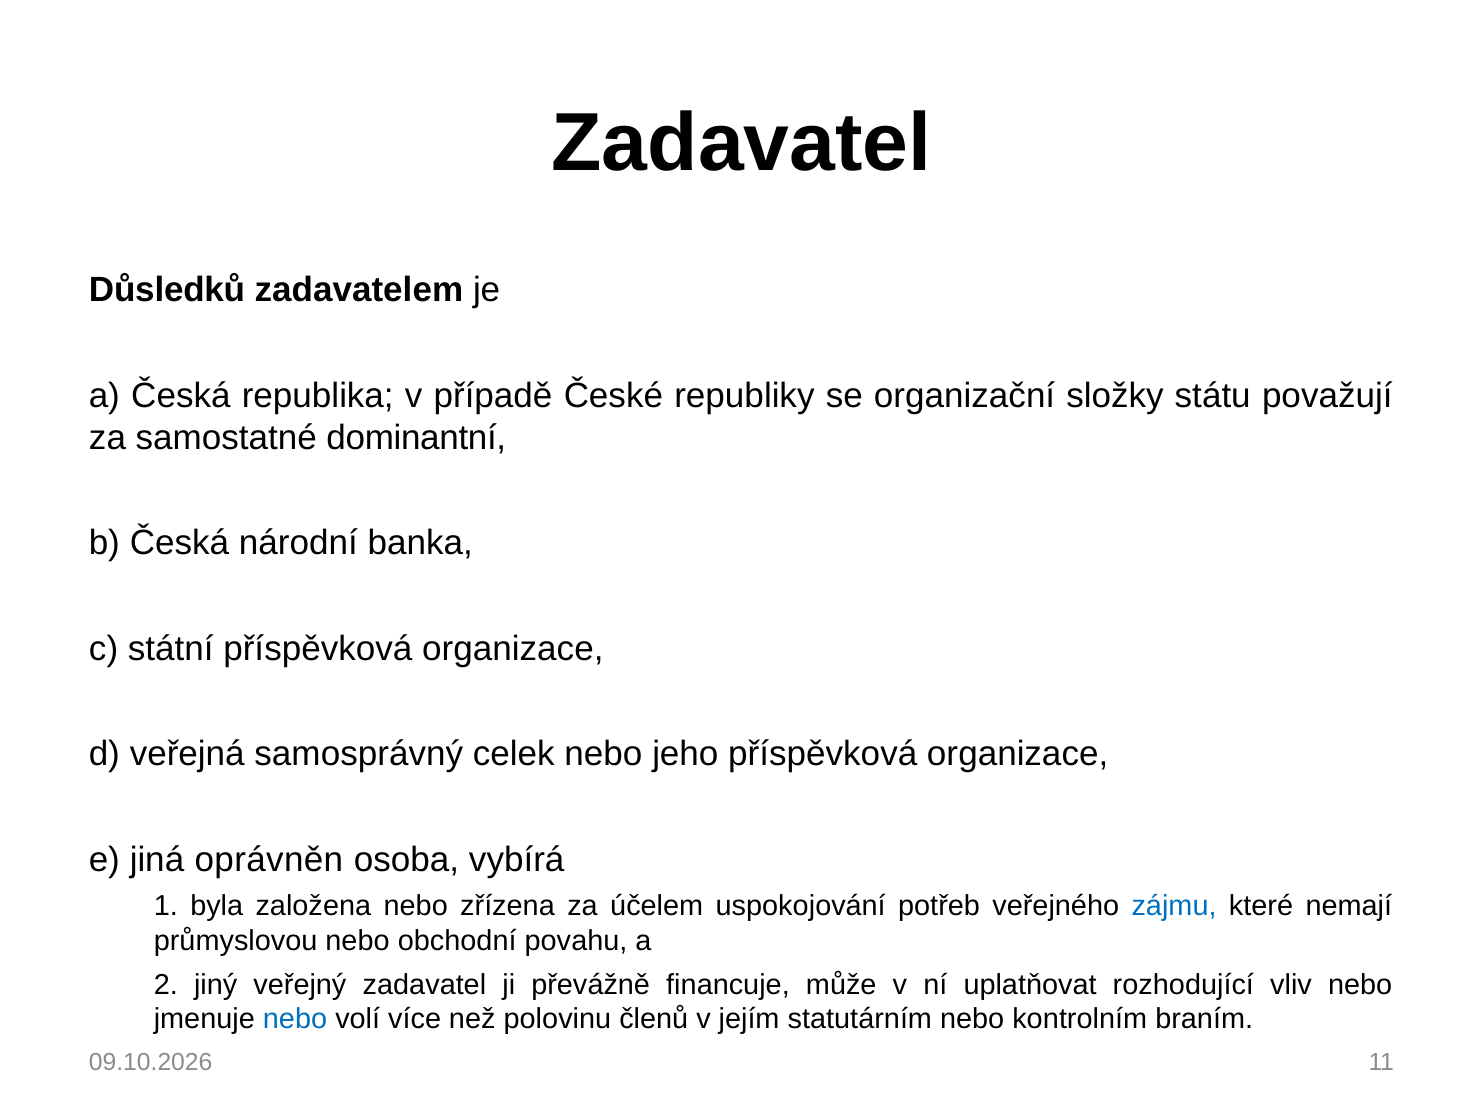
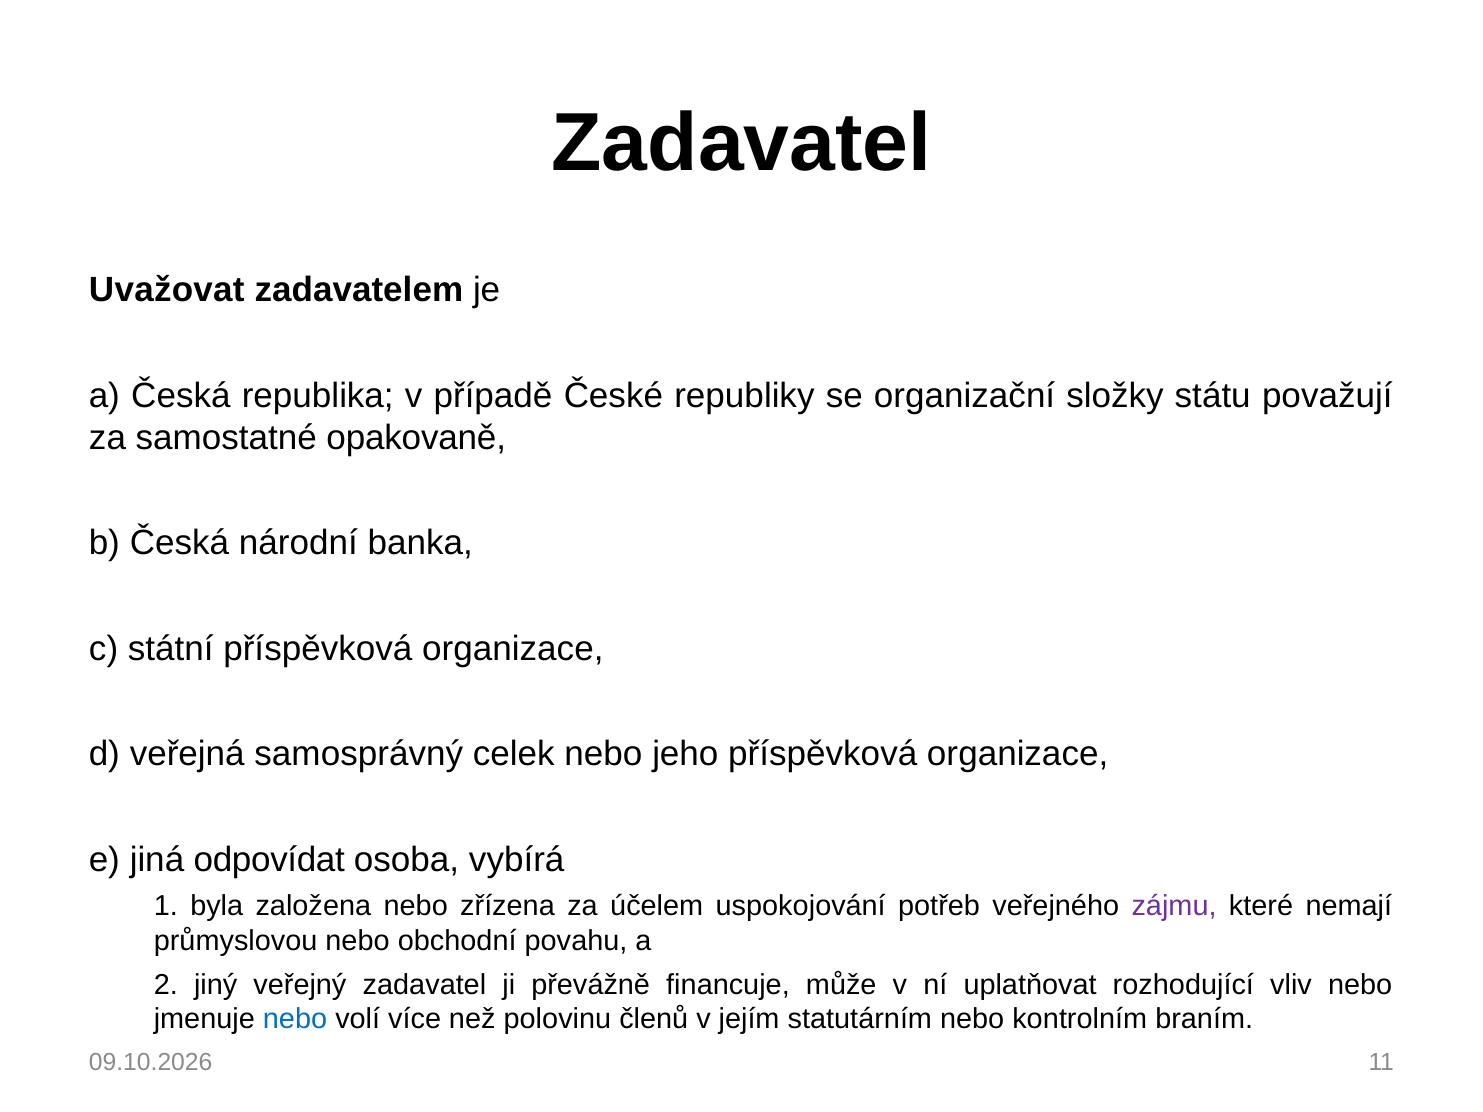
Důsledků: Důsledků -> Uvažovat (167, 290)
dominantní: dominantní -> opakovaně (416, 438)
oprávněn: oprávněn -> odpovídat (269, 860)
zájmu colour: blue -> purple (1174, 907)
